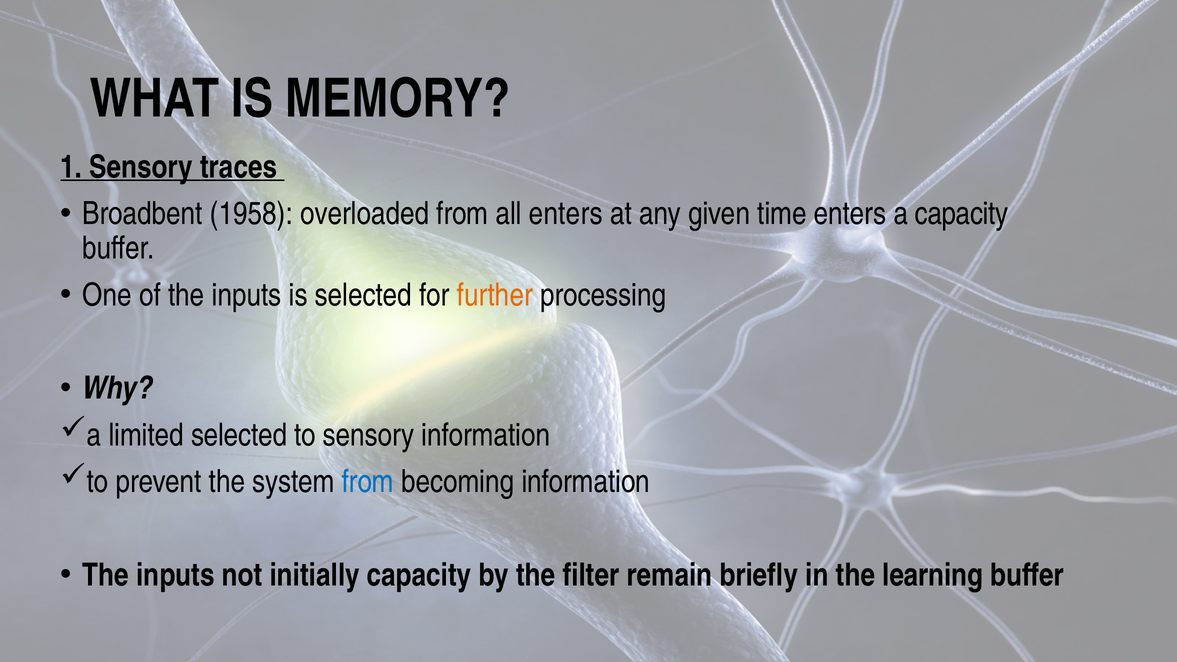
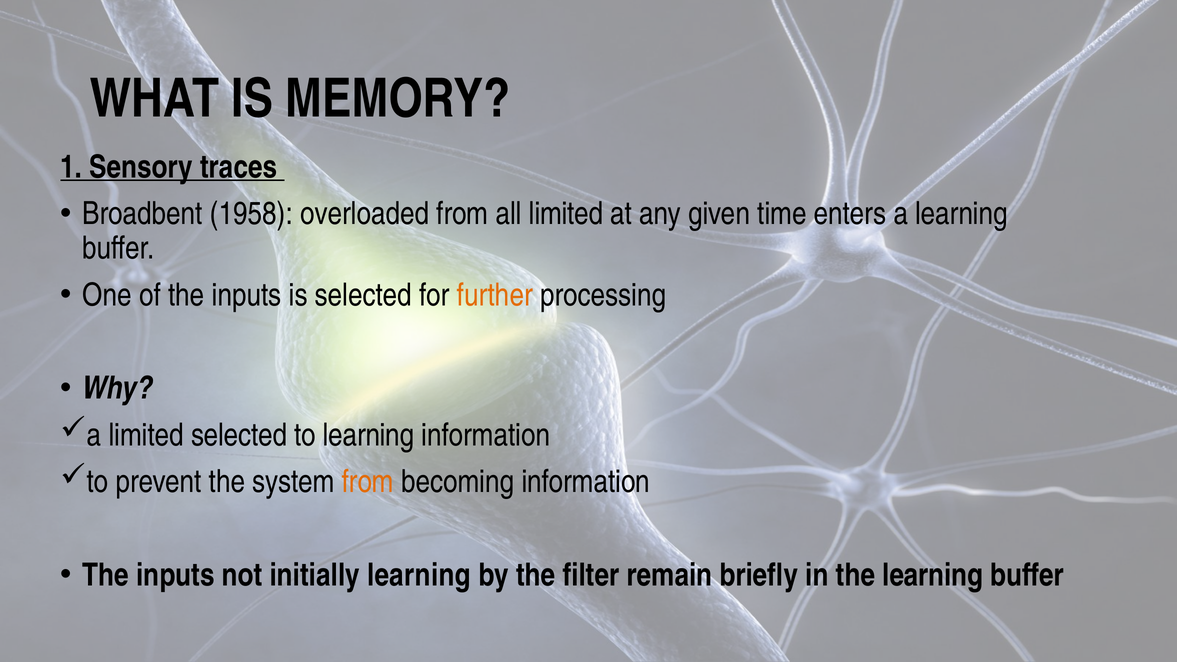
all enters: enters -> limited (566, 214)
a capacity: capacity -> learning (961, 214)
to sensory: sensory -> learning (369, 435)
from colour: blue -> orange (368, 482)
initially capacity: capacity -> learning (419, 575)
